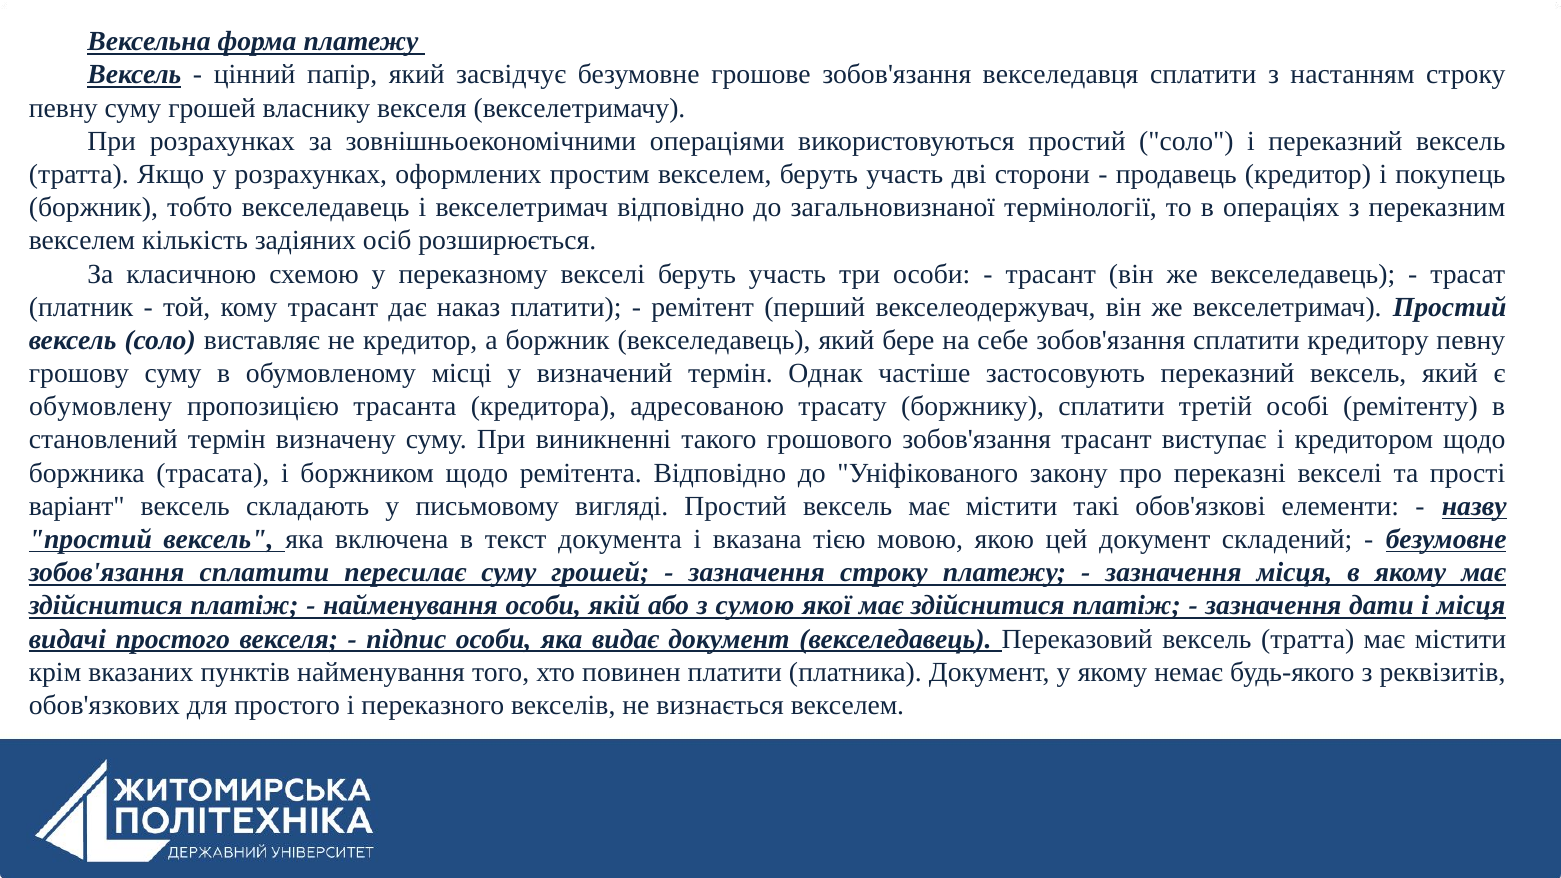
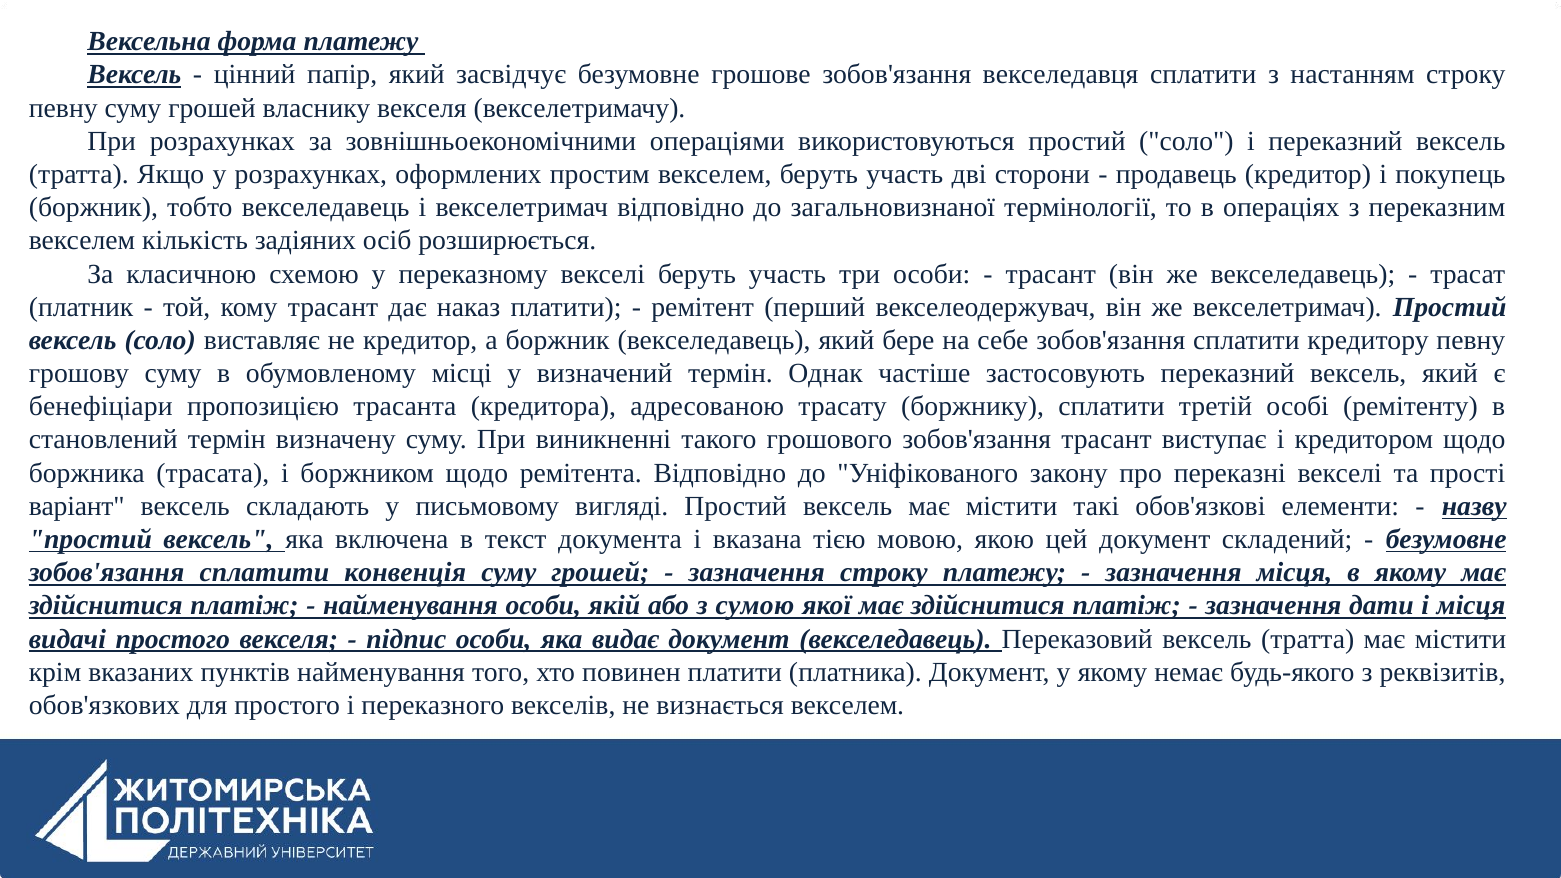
обумовлену: обумовлену -> бенефіціари (101, 407)
пересилає: пересилає -> конвенція (405, 573)
